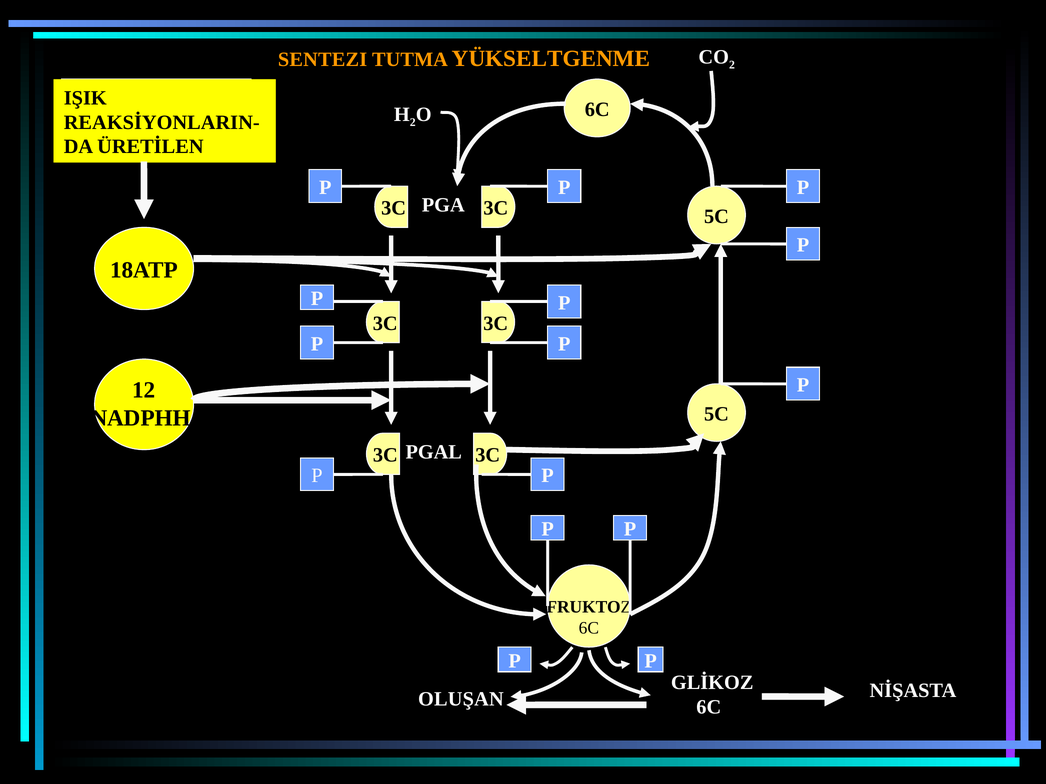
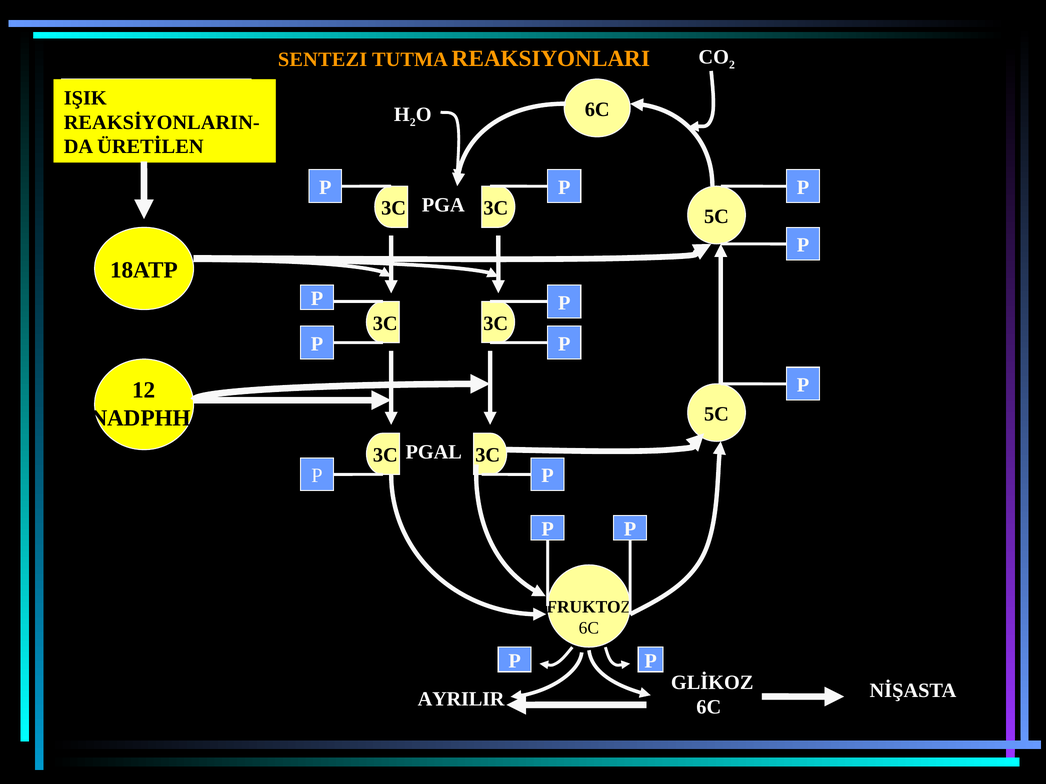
YÜKSELTGENME: YÜKSELTGENME -> REAKSIYONLARI (551, 59)
OLUŞAN: OLUŞAN -> AYRILIR (461, 699)
